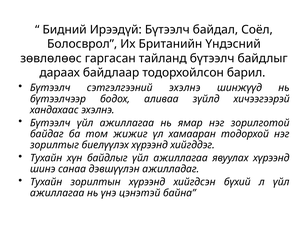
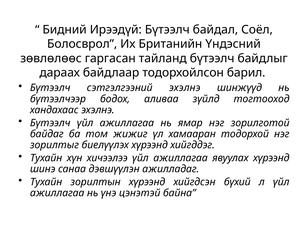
хичээгээрэй: хичээгээрэй -> тогтооход (262, 99)
хүн байдлыг: байдлыг -> хичээлээ (107, 158)
